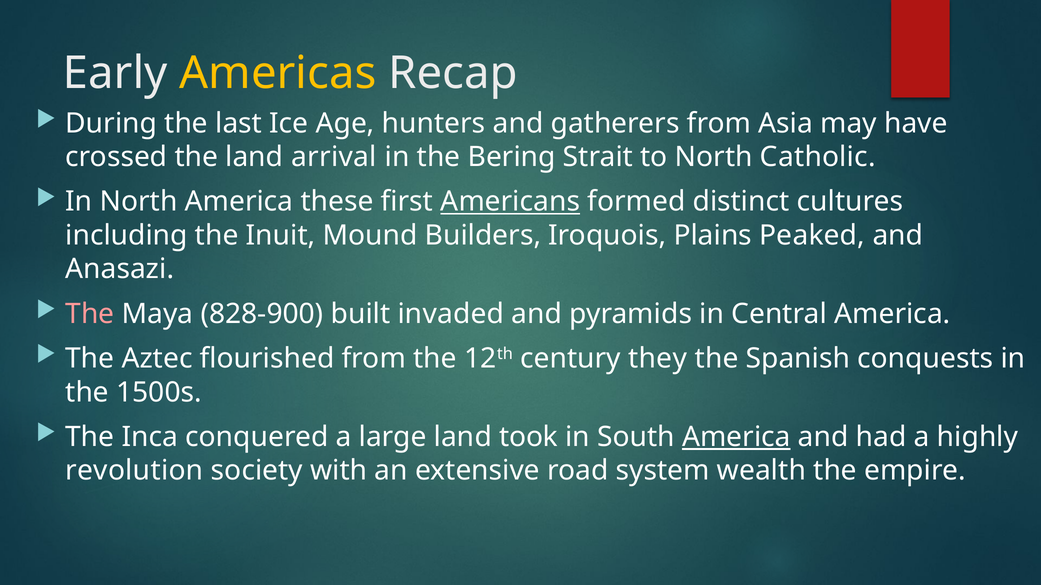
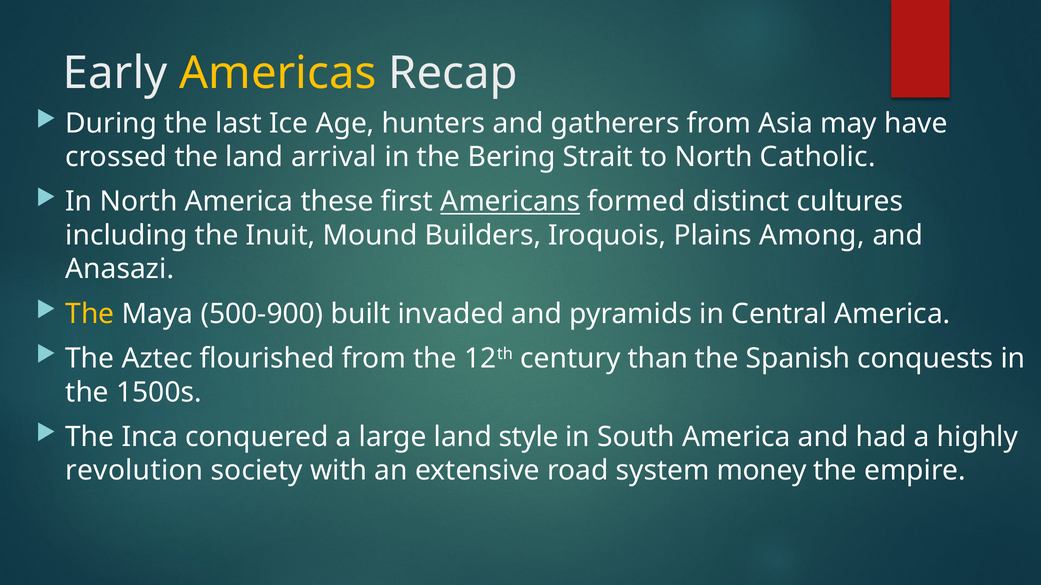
Peaked: Peaked -> Among (812, 236)
The colour: pink -> yellow (90, 314)
828-900: 828-900 -> 500-900 (262, 314)
they: they -> than (658, 359)
took: took -> style (529, 437)
America underline: present -> none (736, 437)
wealth: wealth -> money (762, 471)
